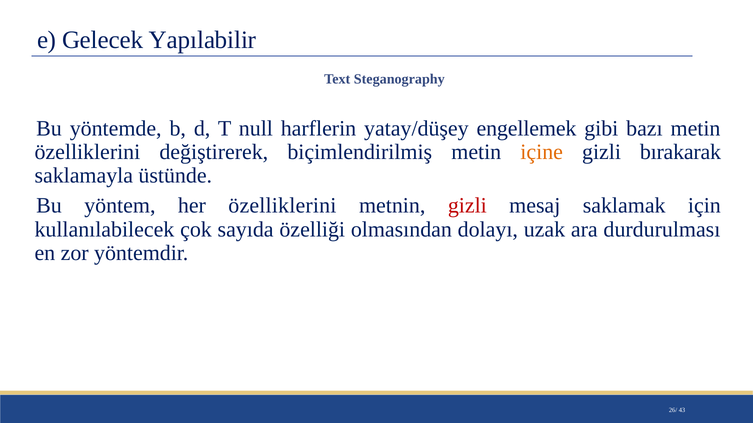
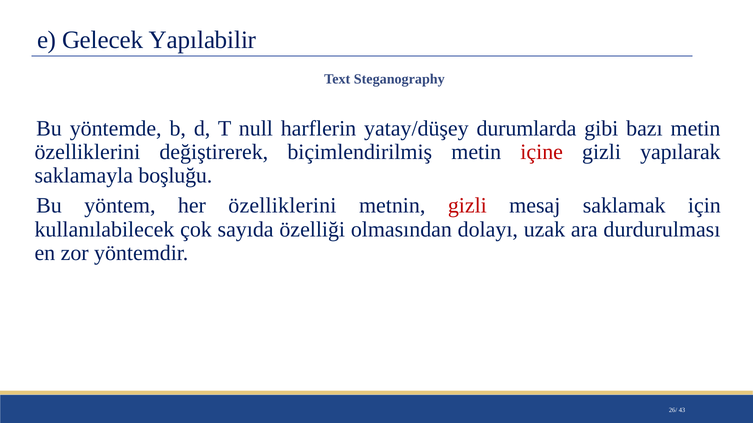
engellemek: engellemek -> durumlarda (527, 129)
içine colour: orange -> red (542, 152)
bırakarak: bırakarak -> yapılarak (680, 152)
üstünde: üstünde -> boşluğu (175, 176)
